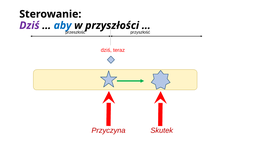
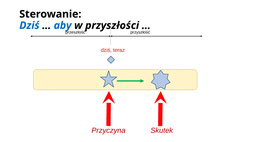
Dziś colour: purple -> blue (29, 26)
